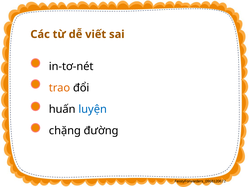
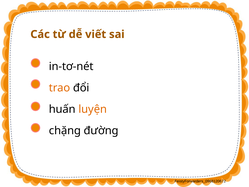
luyện colour: blue -> orange (93, 109)
